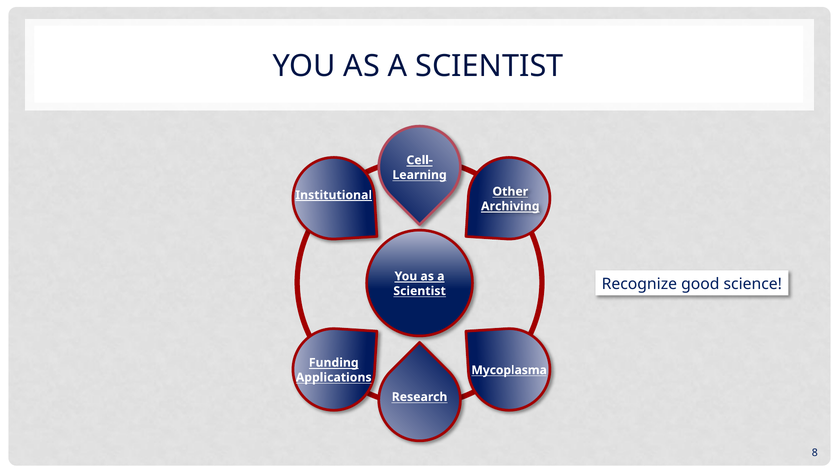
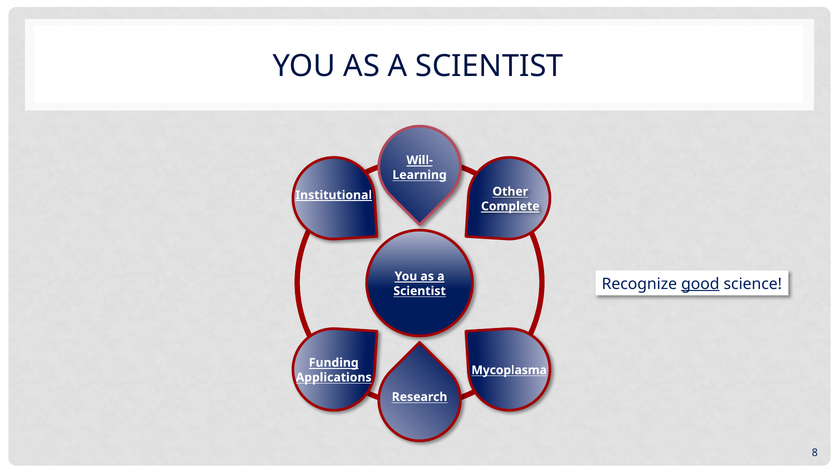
Cell-: Cell- -> Will- (420, 160)
Archiving: Archiving -> Complete (510, 206)
good underline: none -> present (700, 284)
